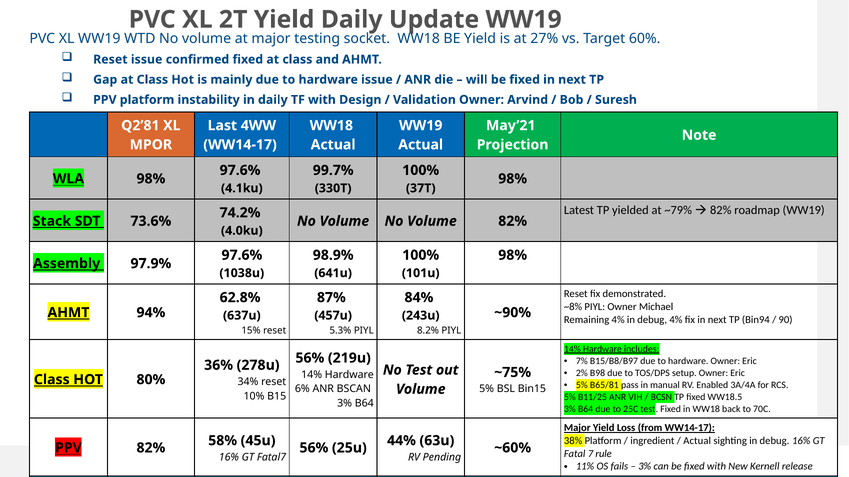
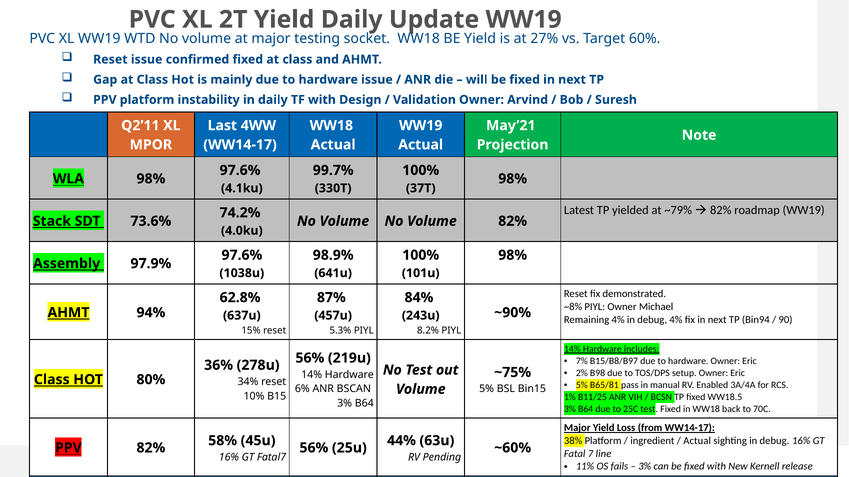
Q2’81: Q2’81 -> Q2’11 (140, 126)
5%: 5% -> 1% (570, 397)
rule: rule -> line (604, 454)
